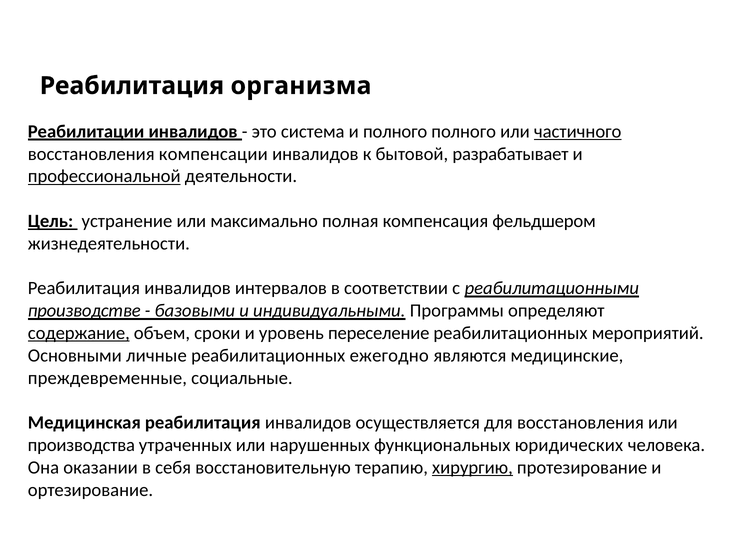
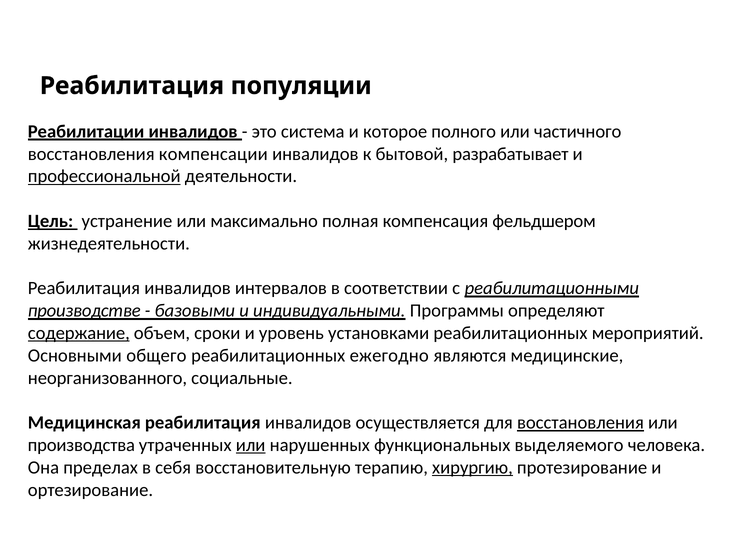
организма: организма -> популяции (301, 86)
и полного: полного -> которое (395, 131)
частичного underline: present -> none (578, 131)
переселение: переселение -> установками (379, 333)
личные: личные -> общего (156, 355)
преждевременные: преждевременные -> неорганизованного (108, 378)
восстановления underline: none -> present (580, 422)
или underline: none -> present (251, 445)
юридических: юридических -> выделяемого (569, 445)
оказании: оказании -> пределах (101, 467)
